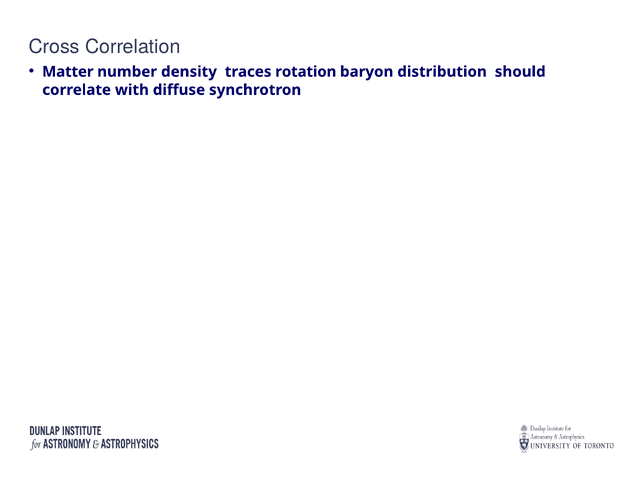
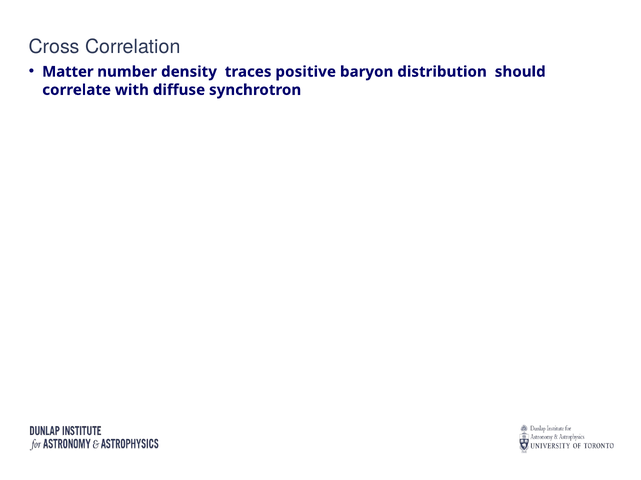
rotation: rotation -> positive (306, 72)
